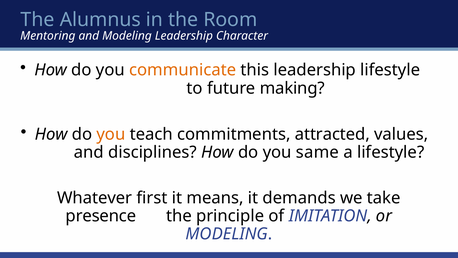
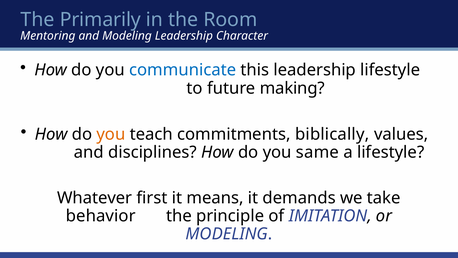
Alumnus: Alumnus -> Primarily (100, 20)
communicate colour: orange -> blue (183, 70)
attracted: attracted -> biblically (332, 134)
presence: presence -> behavior (101, 216)
